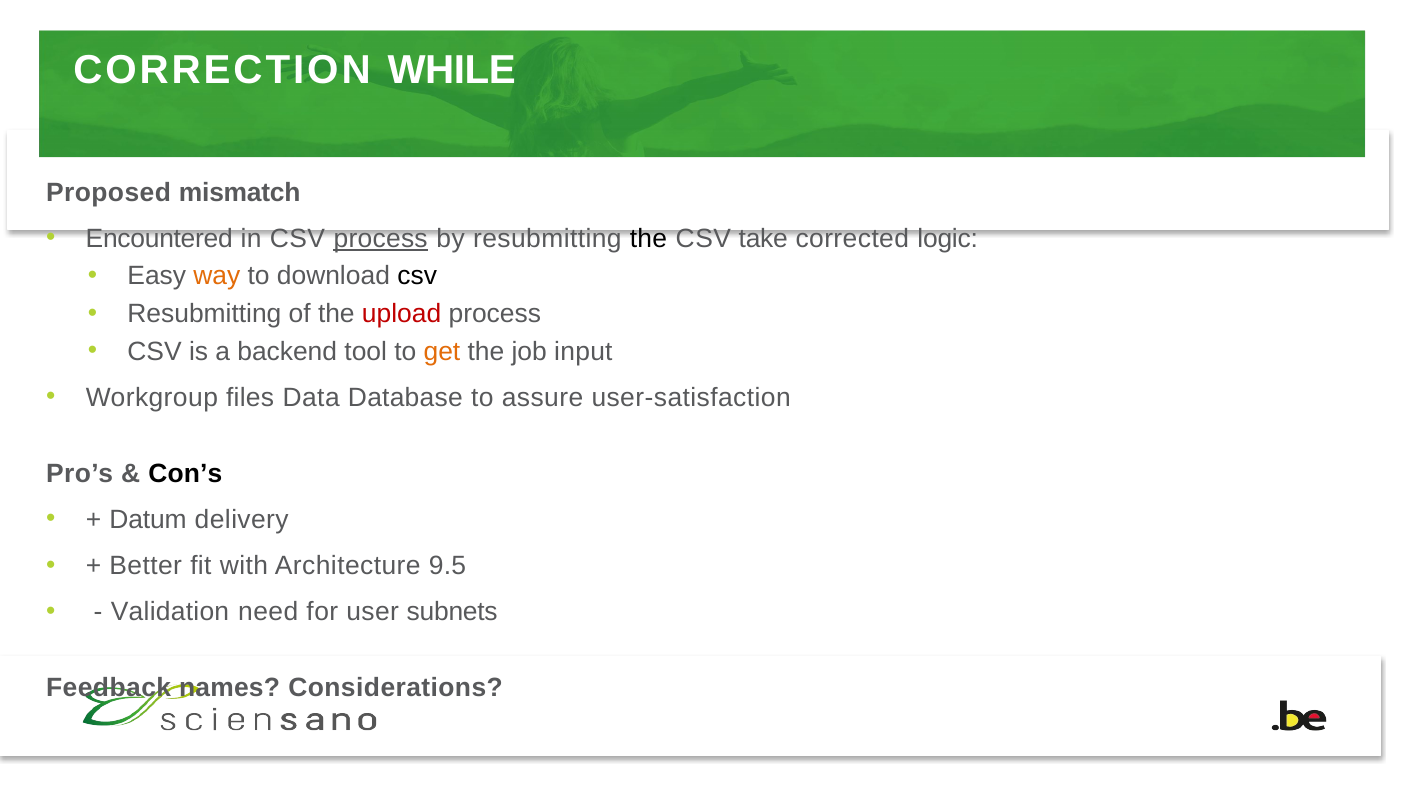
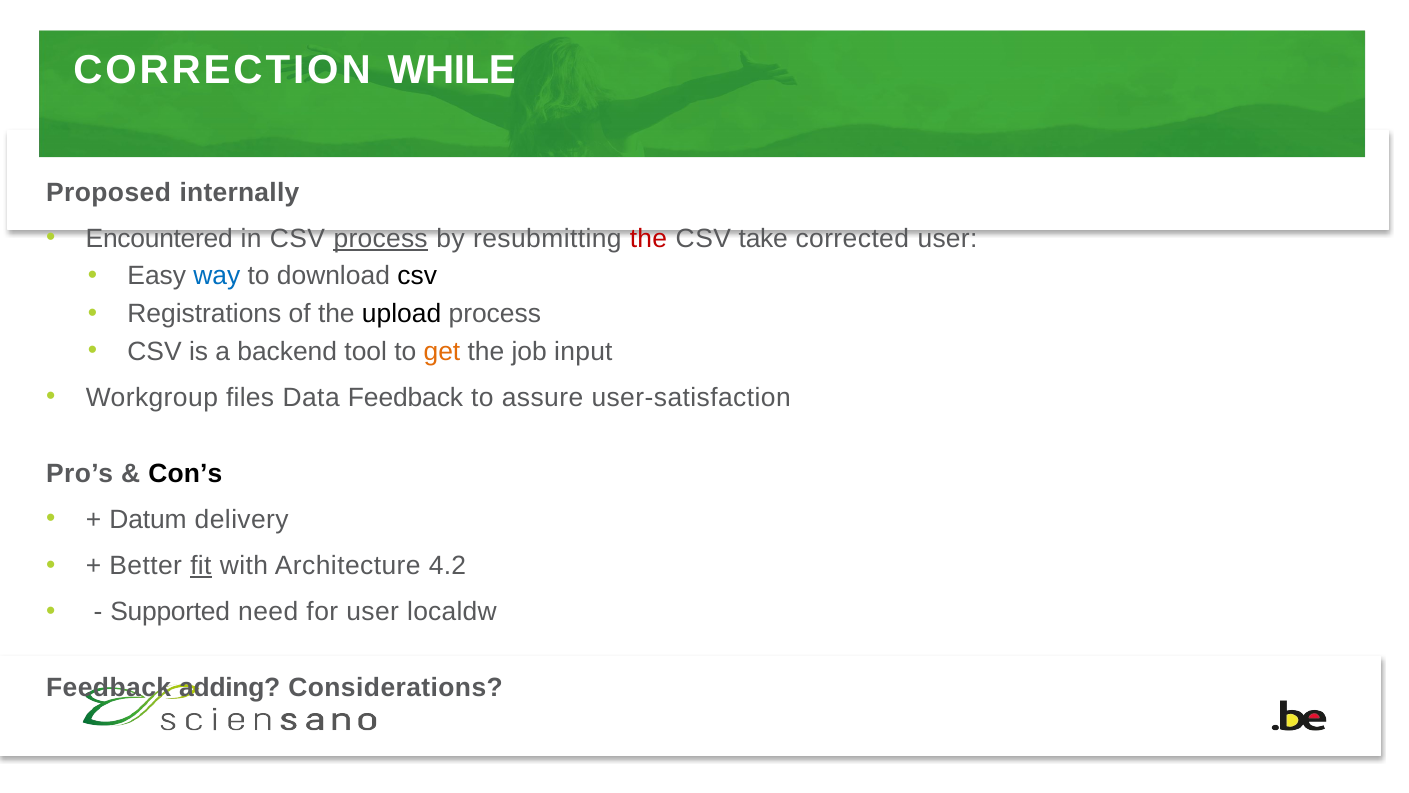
mismatch: mismatch -> internally (239, 192)
the colour: black -> red (649, 239)
corrected logic: logic -> user (947, 239)
way colour: orange -> blue (217, 276)
Resubmitting: Resubmitting -> Registrations (204, 314)
upload colour: red -> black (402, 314)
Data Database: Database -> Feedback (406, 397)
fit underline: none -> present (201, 565)
9.5: 9.5 -> 4.2 (447, 565)
Validation: Validation -> Supported (170, 612)
subnets: subnets -> localdw (452, 612)
names: names -> adding (230, 687)
